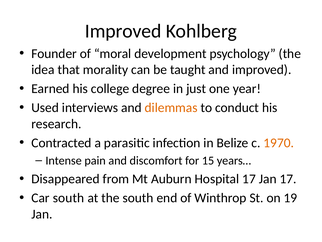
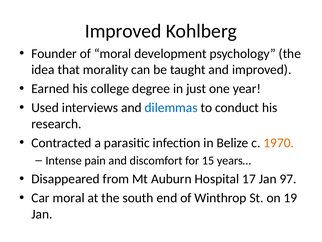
dilemmas colour: orange -> blue (171, 108)
Jan 17: 17 -> 97 (288, 179)
Car south: south -> moral (69, 198)
